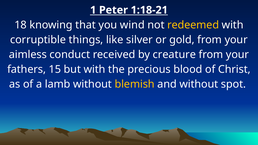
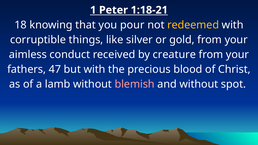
wind: wind -> pour (132, 25)
15: 15 -> 47 (55, 69)
blemish colour: yellow -> pink (135, 84)
